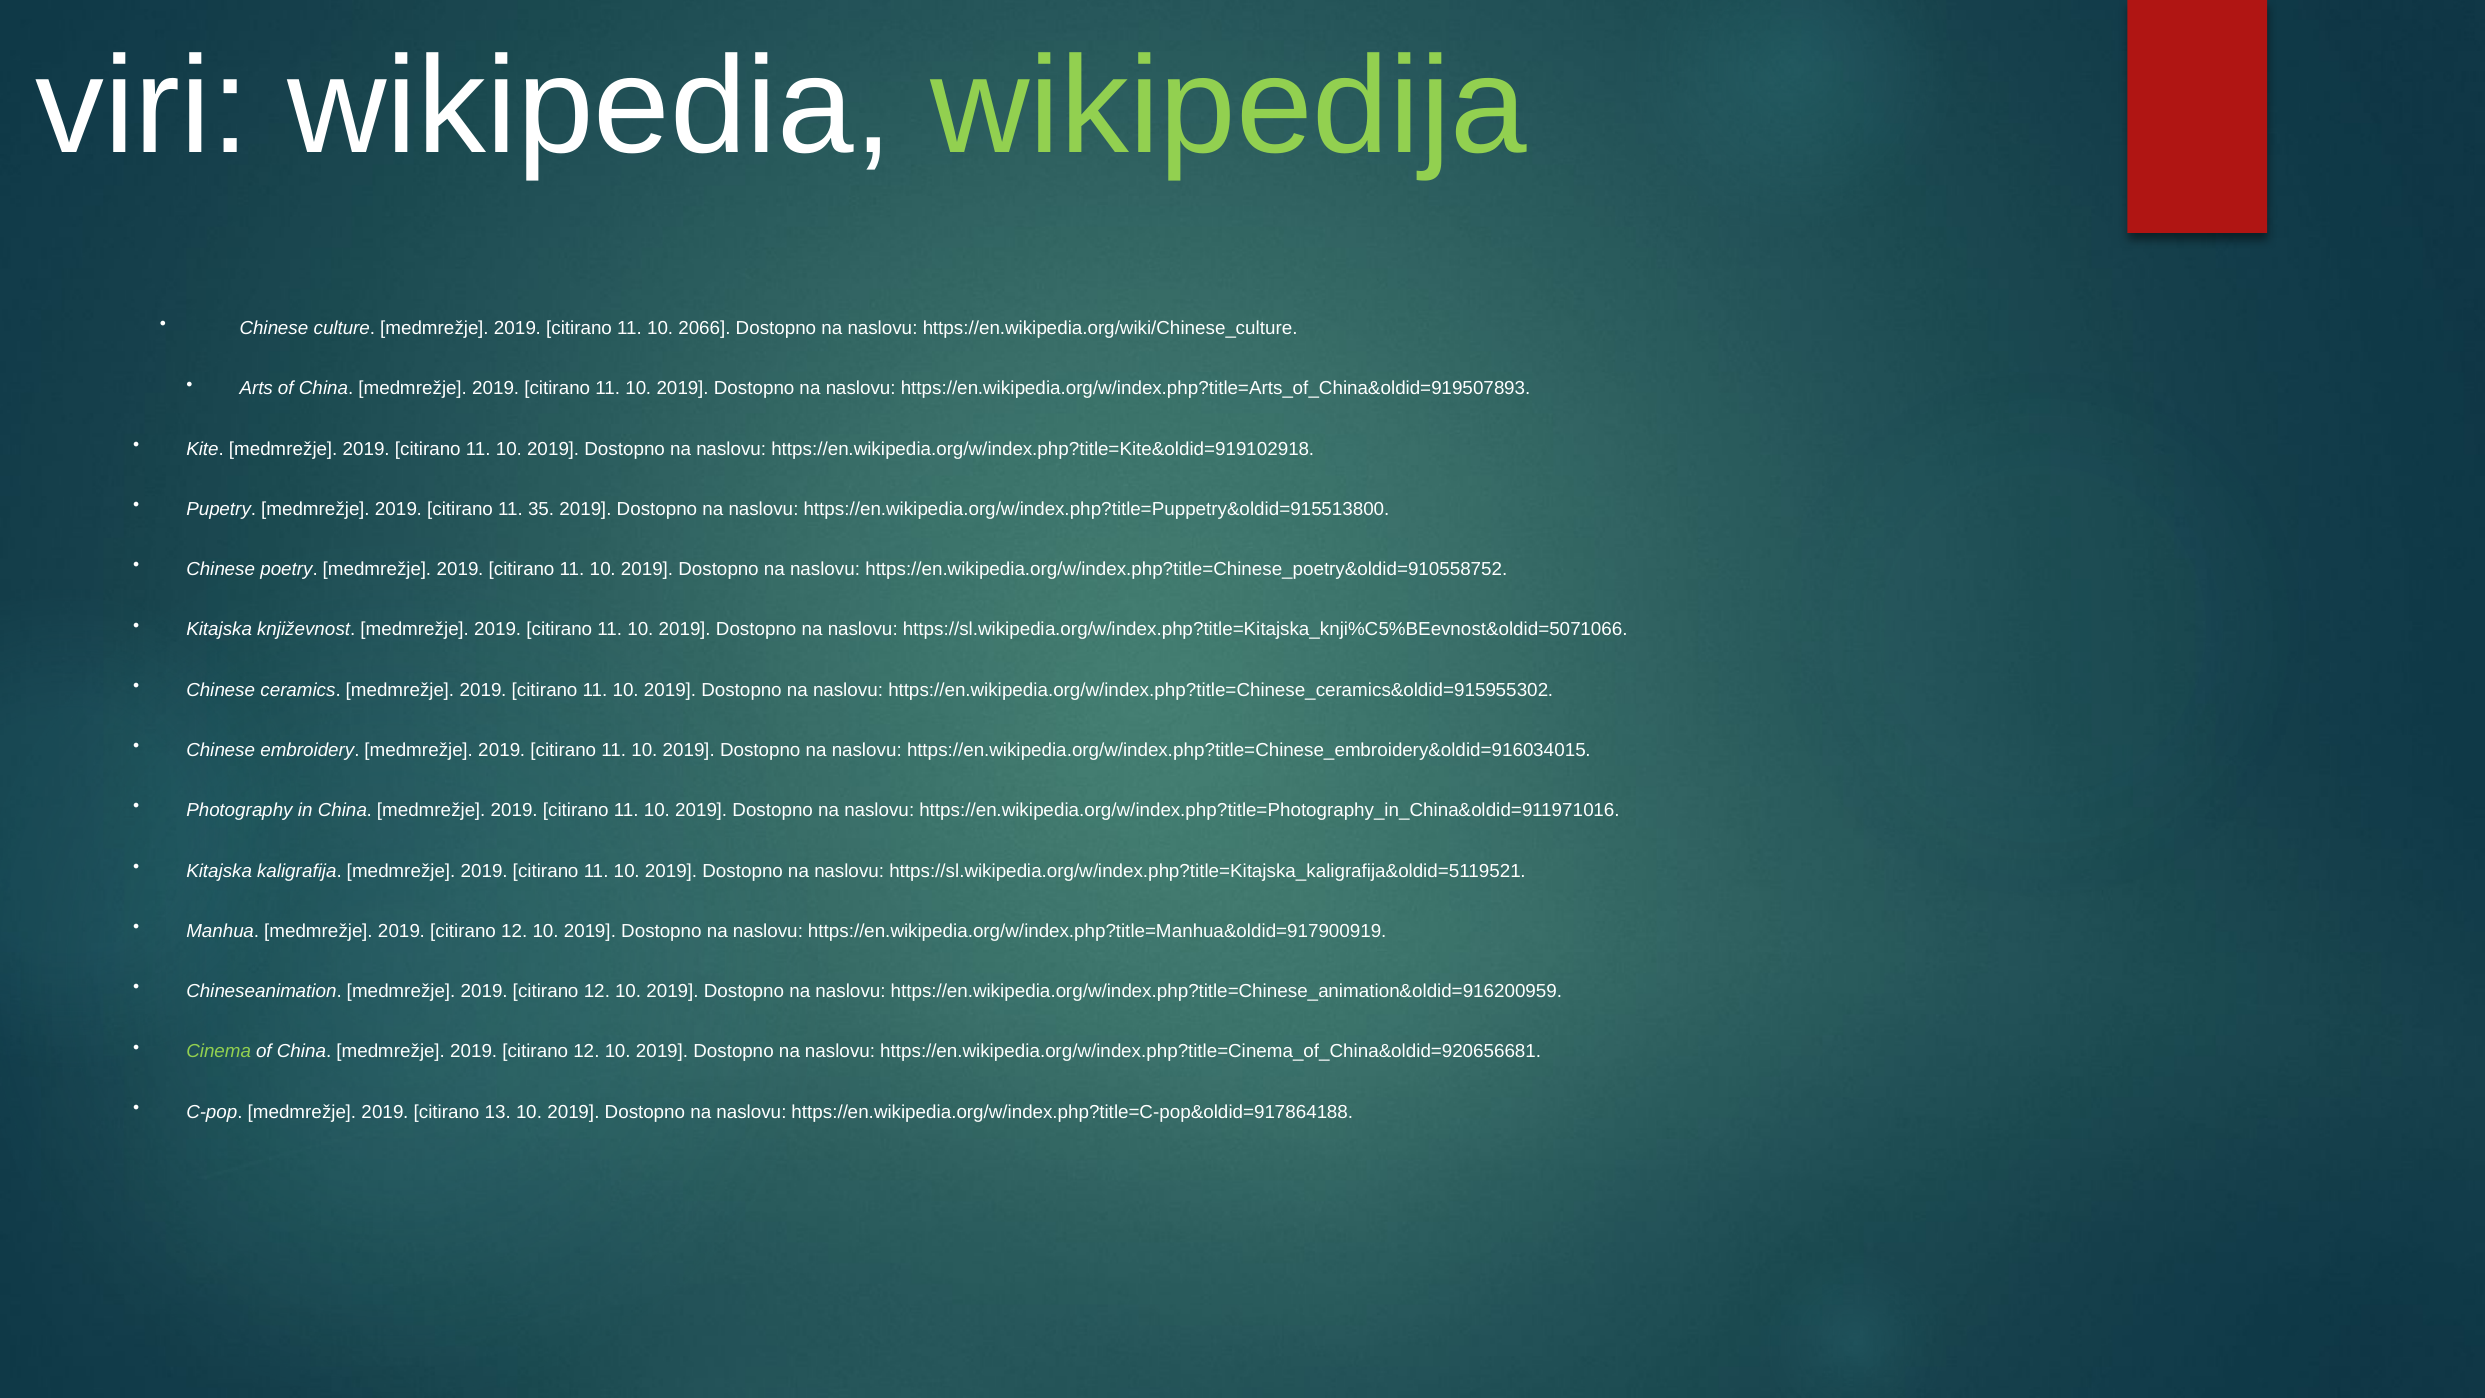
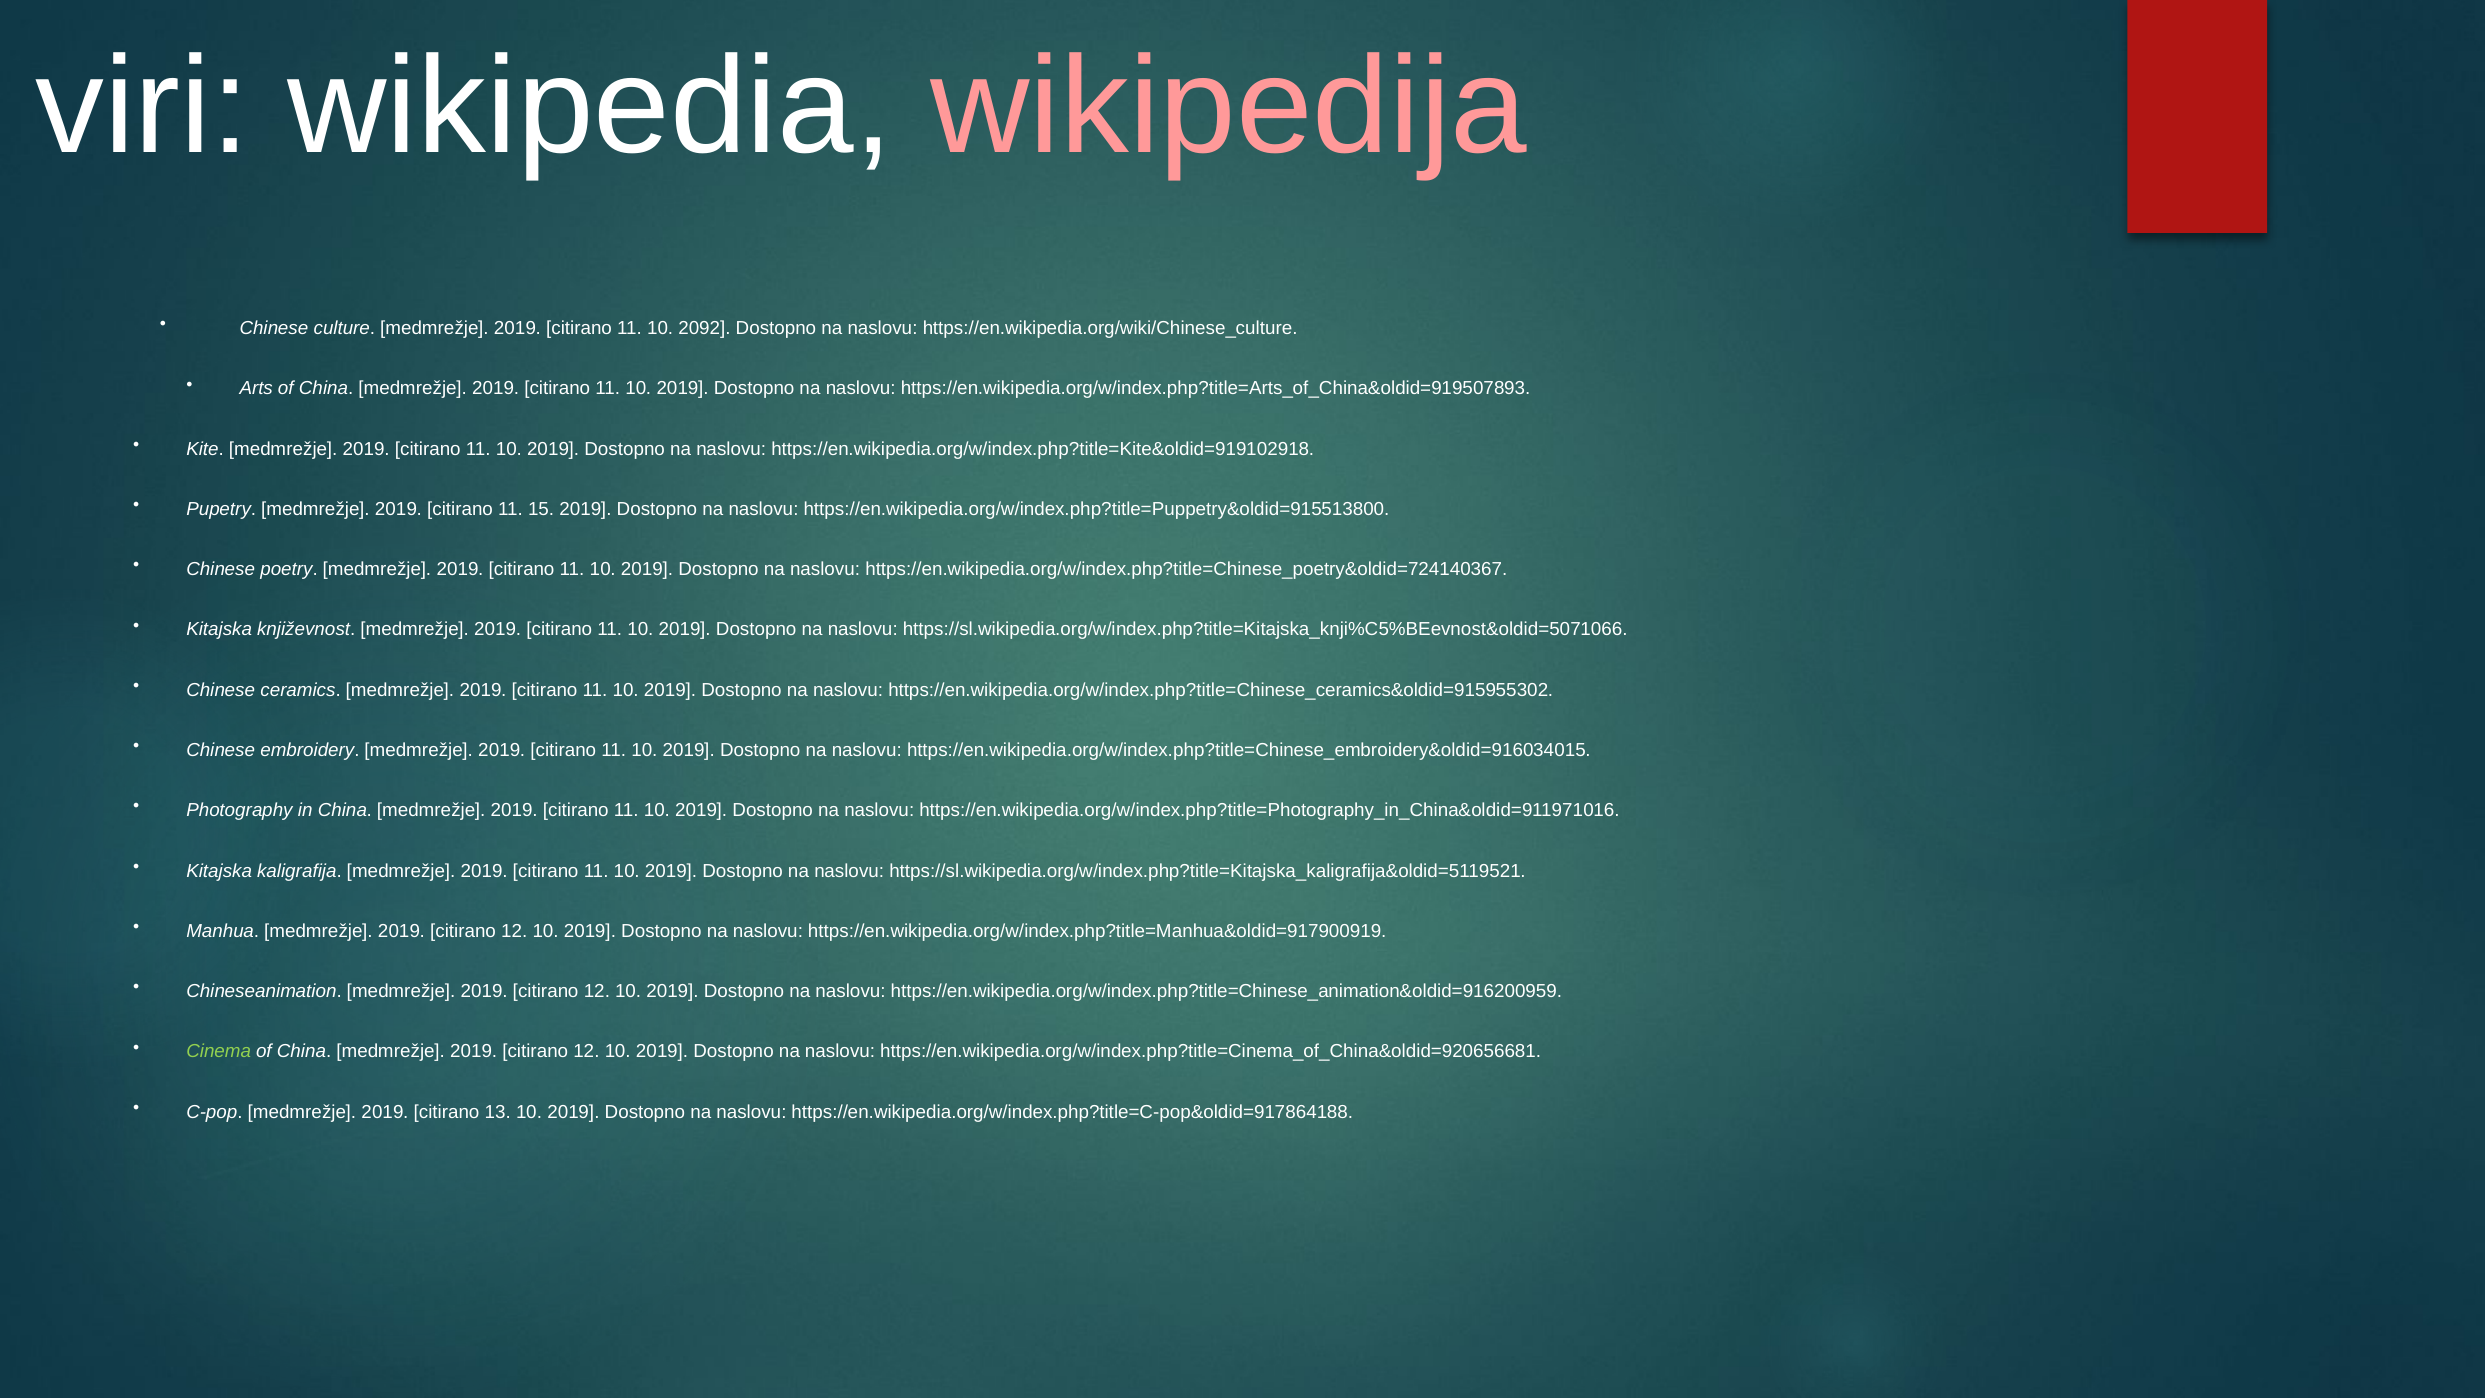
wikipedija colour: light green -> pink (1229, 107)
2066: 2066 -> 2092 (704, 328)
35: 35 -> 15 (541, 509)
https://en.wikipedia.org/w/index.php?title=Chinese_poetry&oldid=910558752: https://en.wikipedia.org/w/index.php?title=Chinese_poetry&oldid=910558752 -> https://en.wikipedia.org/w/index.php?title=Chinese_poetry&oldid=724140367 (1186, 569)
